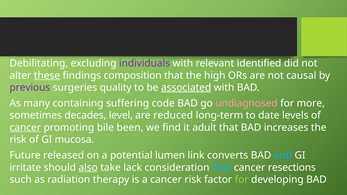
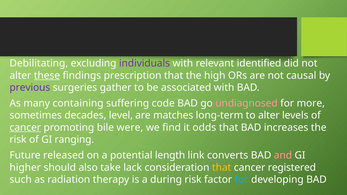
composition: composition -> prescription (133, 75)
quality: quality -> gather (116, 88)
associated underline: present -> none (186, 88)
reduced: reduced -> matches (173, 115)
to date: date -> alter (269, 115)
been: been -> were (130, 128)
adult: adult -> odds (204, 128)
mucosa: mucosa -> ranging (74, 140)
lumen: lumen -> length (170, 155)
and colour: light blue -> pink (283, 155)
irritate: irritate -> higher (25, 168)
also underline: present -> none (88, 168)
that colour: light blue -> yellow (222, 168)
resections: resections -> registered (292, 168)
a cancer: cancer -> during (166, 180)
for colour: light green -> light blue (242, 180)
